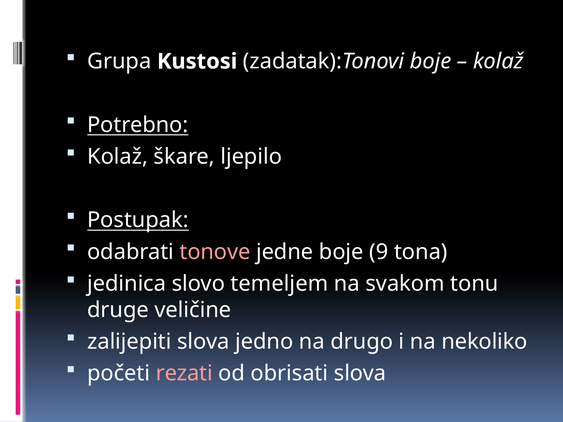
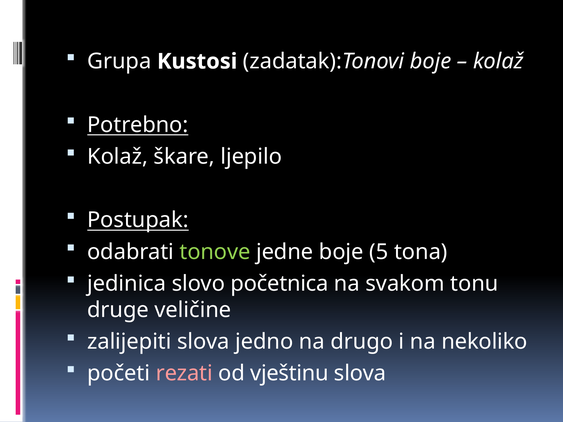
tonove colour: pink -> light green (215, 252)
9: 9 -> 5 (379, 252)
temeljem: temeljem -> početnica (280, 284)
obrisati: obrisati -> vještinu (289, 374)
